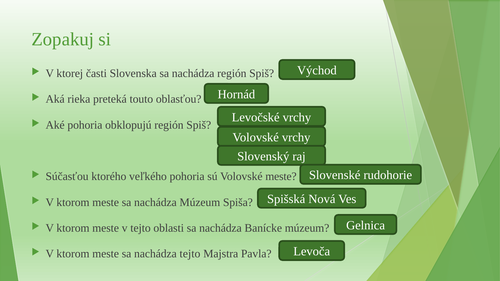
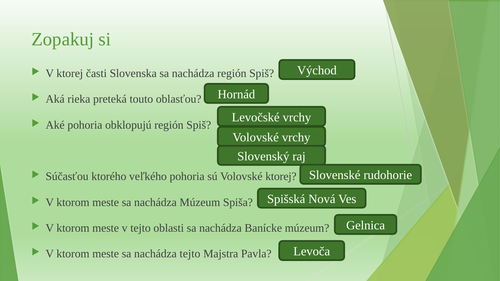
Volovské meste: meste -> ktorej (281, 177)
